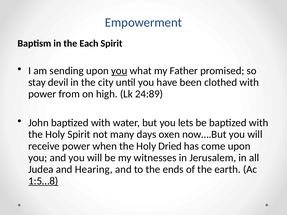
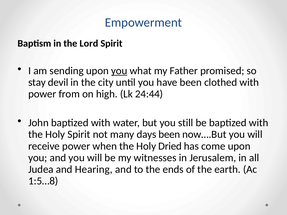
Each: Each -> Lord (89, 43)
24:89: 24:89 -> 24:44 (149, 94)
lets: lets -> still (186, 123)
days oxen: oxen -> been (169, 135)
1:5…8 underline: present -> none (43, 181)
